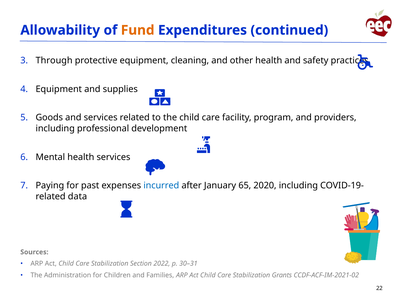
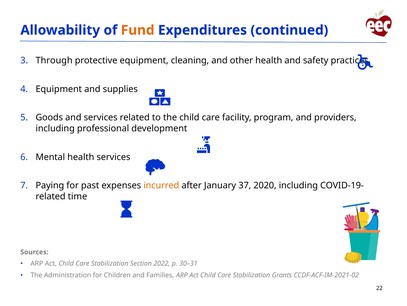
incurred colour: blue -> orange (161, 185)
65: 65 -> 37 (245, 185)
data: data -> time (78, 196)
